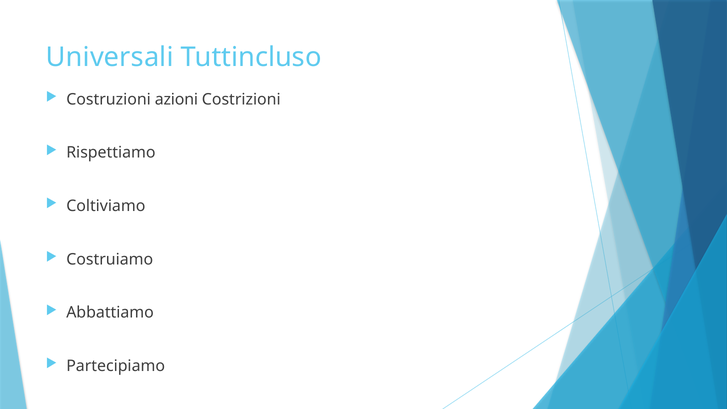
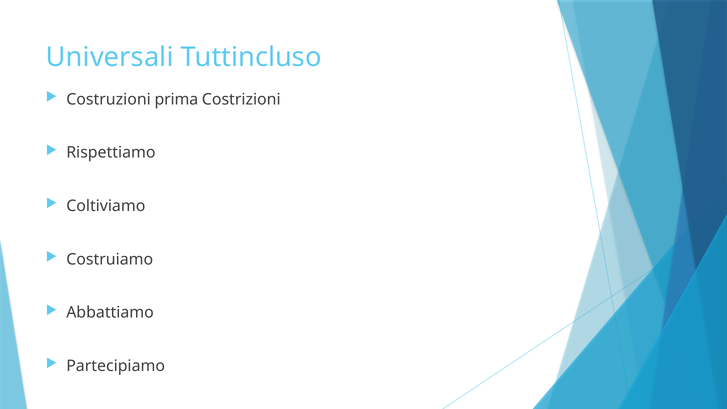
azioni: azioni -> prima (176, 99)
